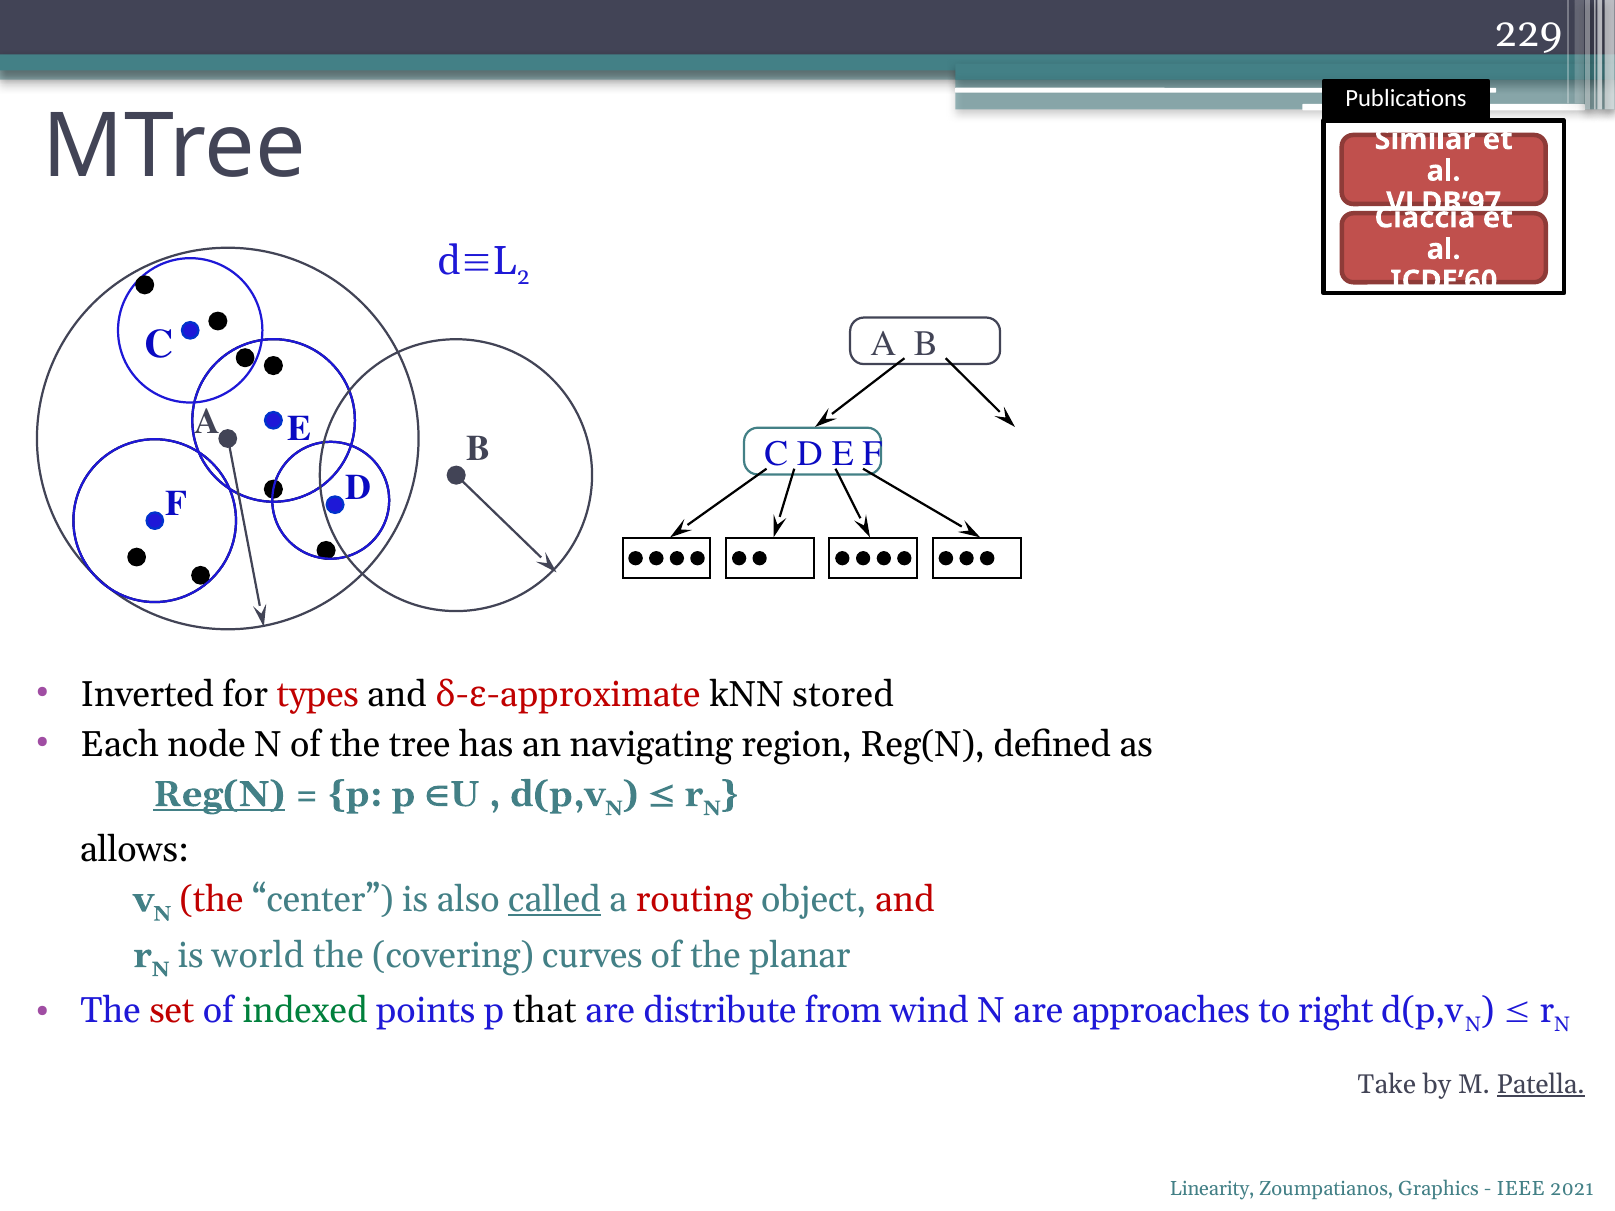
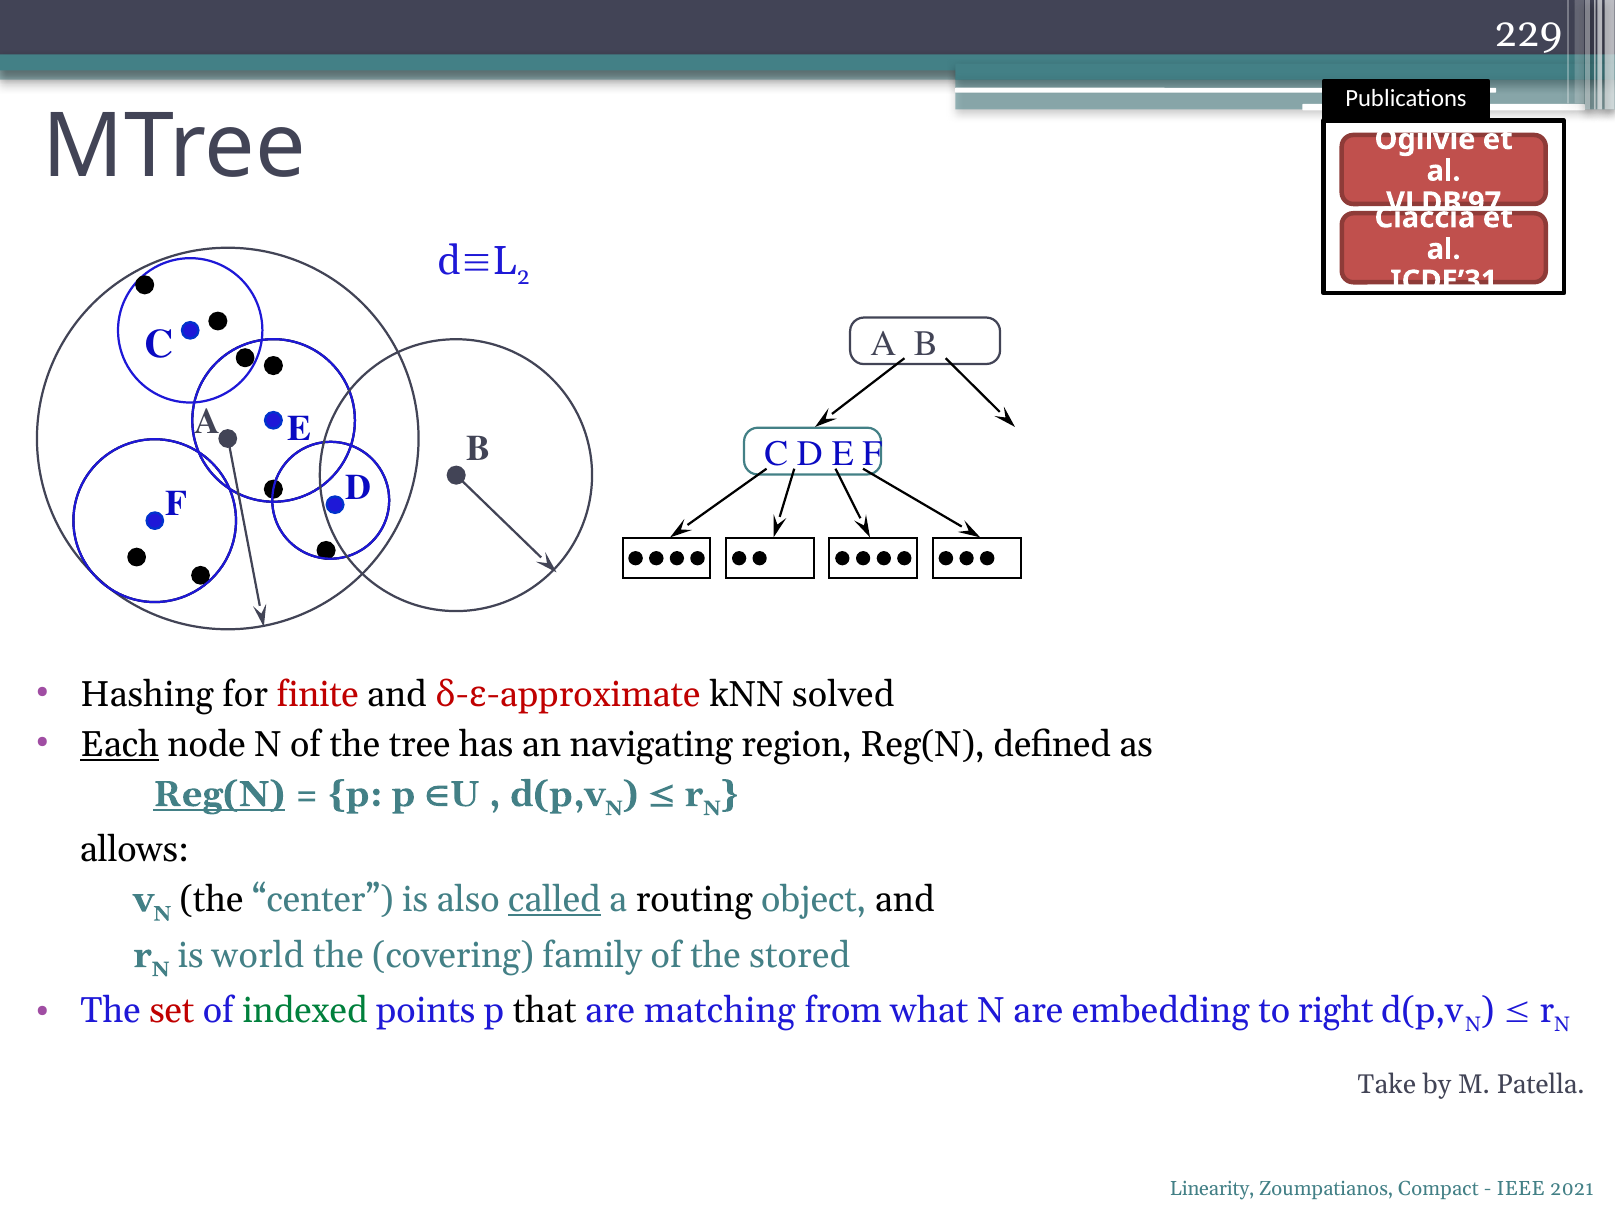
Similar: Similar -> Ogilvie (1425, 140)
ICDE’60: ICDE’60 -> ICDE’31 (1444, 281)
Inverted: Inverted -> Hashing (147, 695)
types: types -> finite (318, 695)
stored: stored -> solved (843, 695)
Each underline: none -> present (120, 745)
the colour: red -> black (211, 900)
routing colour: red -> black (694, 900)
and colour: red -> black (905, 900)
curves: curves -> family (592, 956)
planar: planar -> stored (800, 956)
distribute: distribute -> matching (720, 1011)
wind: wind -> what (929, 1011)
approaches: approaches -> embedding (1161, 1011)
Patella underline: present -> none (1541, 1085)
Graphics: Graphics -> Compact (1438, 1189)
